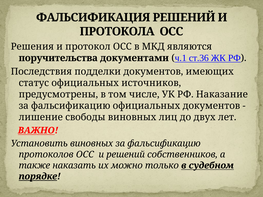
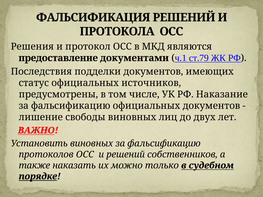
поручительства: поручительства -> предоставление (58, 58)
ст.36: ст.36 -> ст.79 (199, 58)
